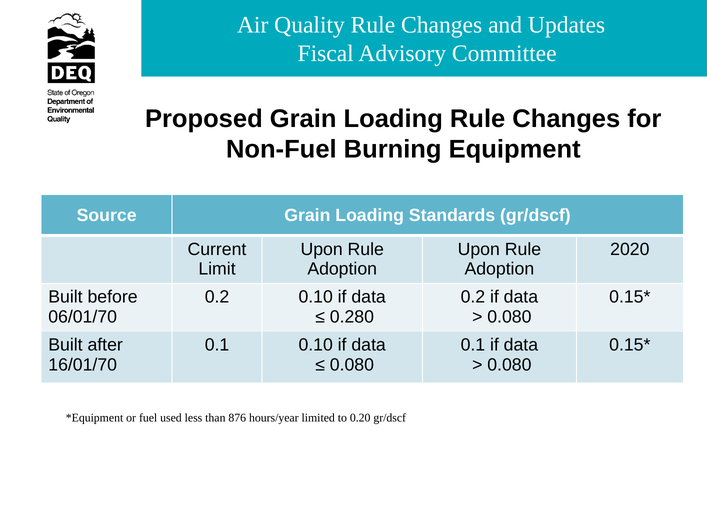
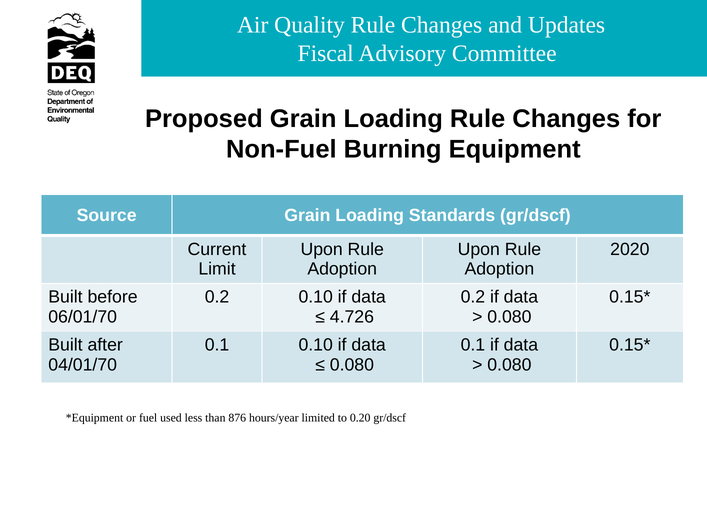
0.280: 0.280 -> 4.726 (352, 317)
16/01/70: 16/01/70 -> 04/01/70 (83, 365)
